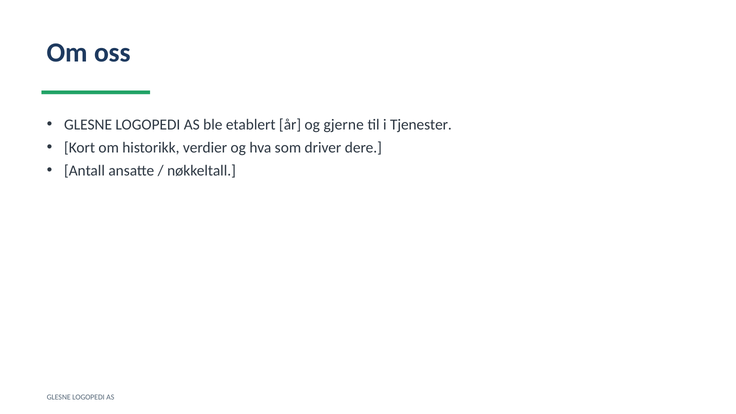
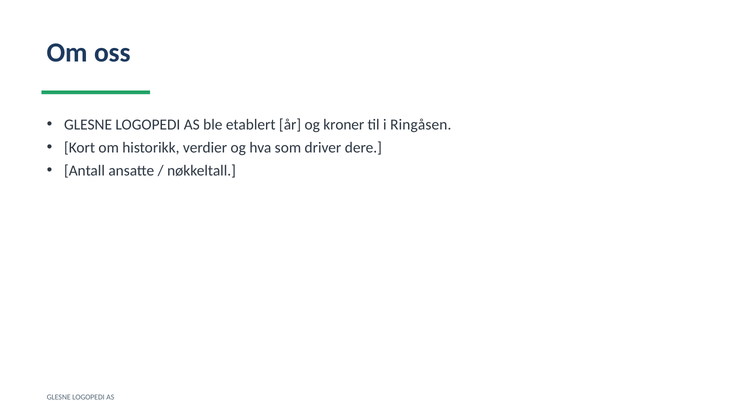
gjerne: gjerne -> kroner (344, 125)
Tjenester: Tjenester -> Ringåsen (421, 125)
